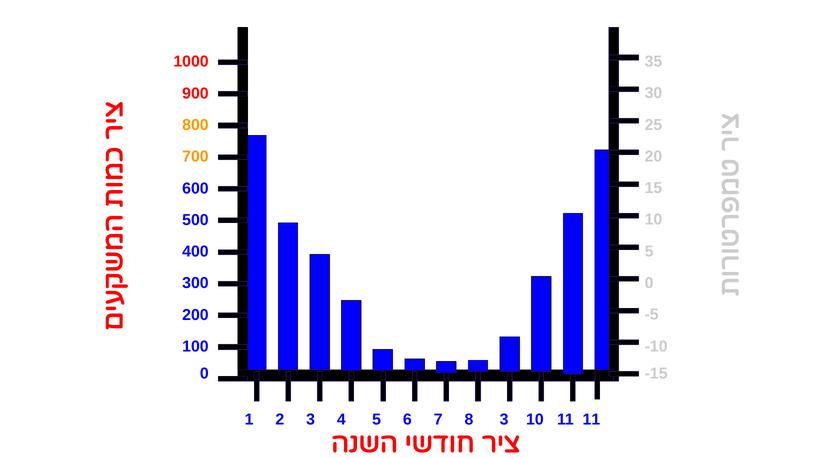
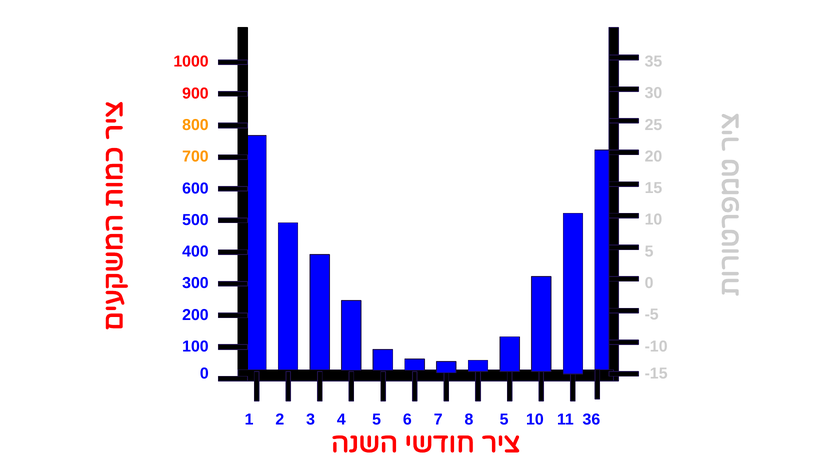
8 3: 3 -> 5 (504, 420)
11 11: 11 -> 36 (591, 420)
